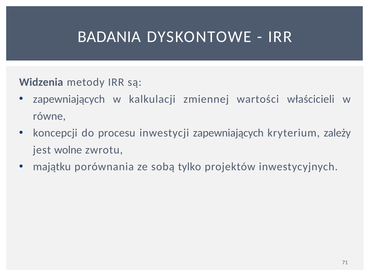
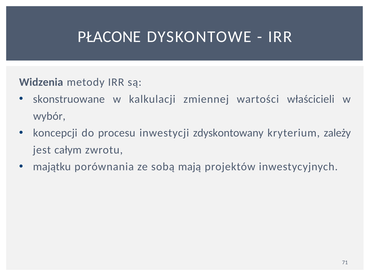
BADANIA: BADANIA -> PŁACONE (109, 37)
zapewniających: zapewniających -> skonstruowane (69, 99)
równe: równe -> wybór (49, 116)
inwestycji zapewniających: zapewniających -> zdyskontowany (228, 133)
wolne: wolne -> całym (68, 150)
tylko: tylko -> mają (190, 167)
